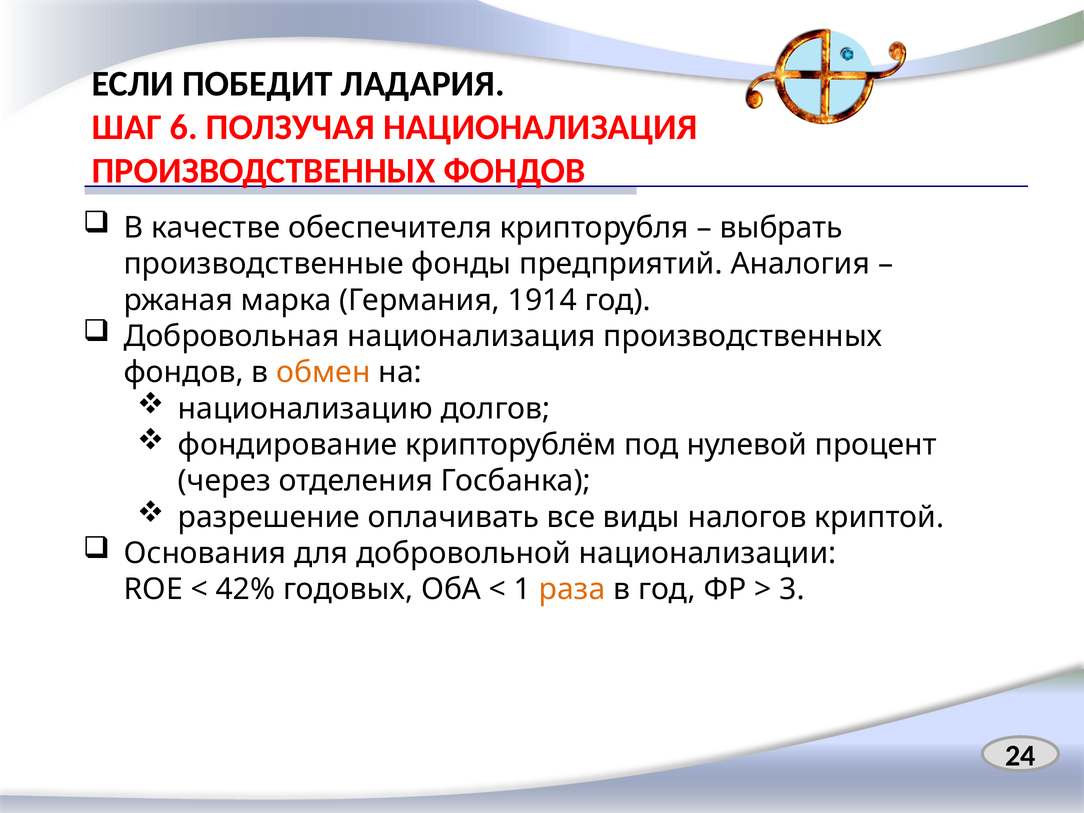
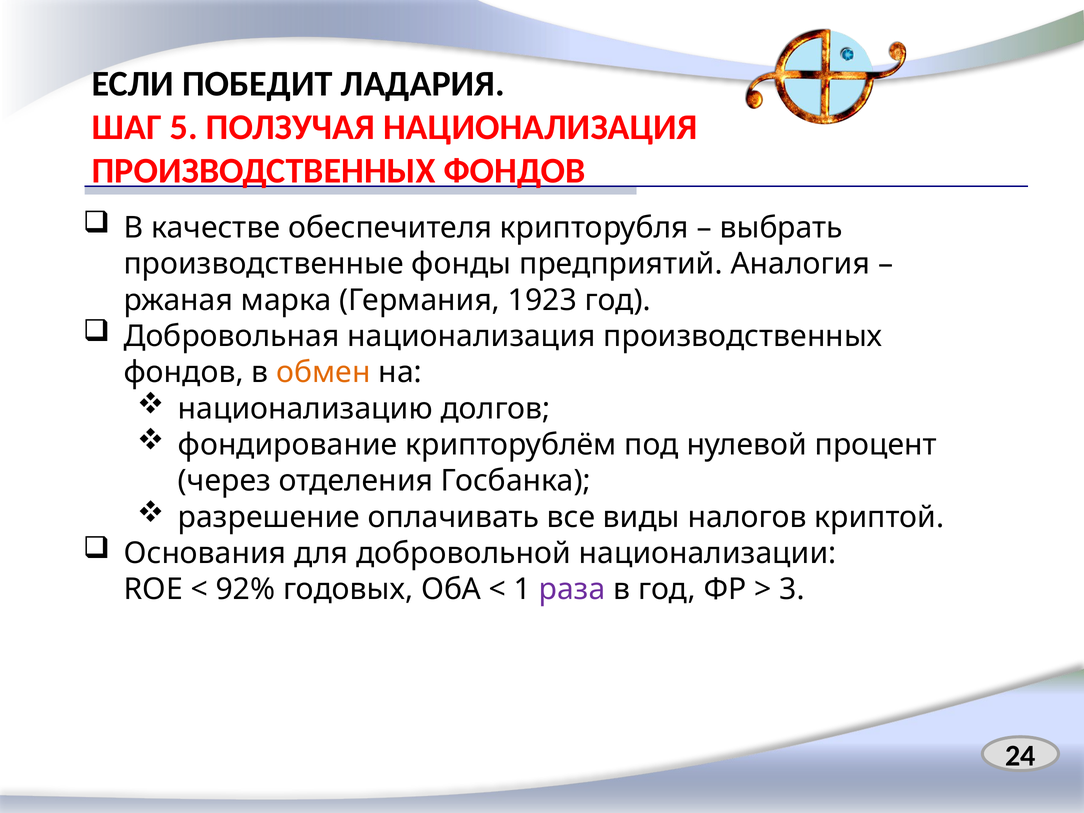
6: 6 -> 5 (184, 127)
1914: 1914 -> 1923 (542, 300)
42%: 42% -> 92% (245, 589)
раза colour: orange -> purple (572, 589)
